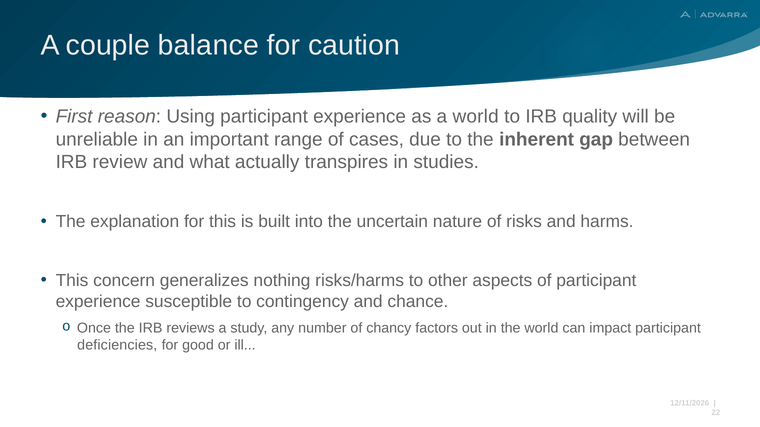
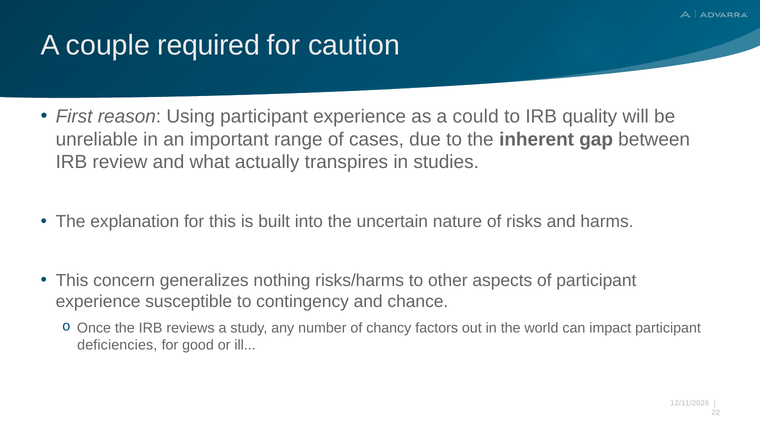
balance: balance -> required (209, 45)
a world: world -> could (476, 117)
